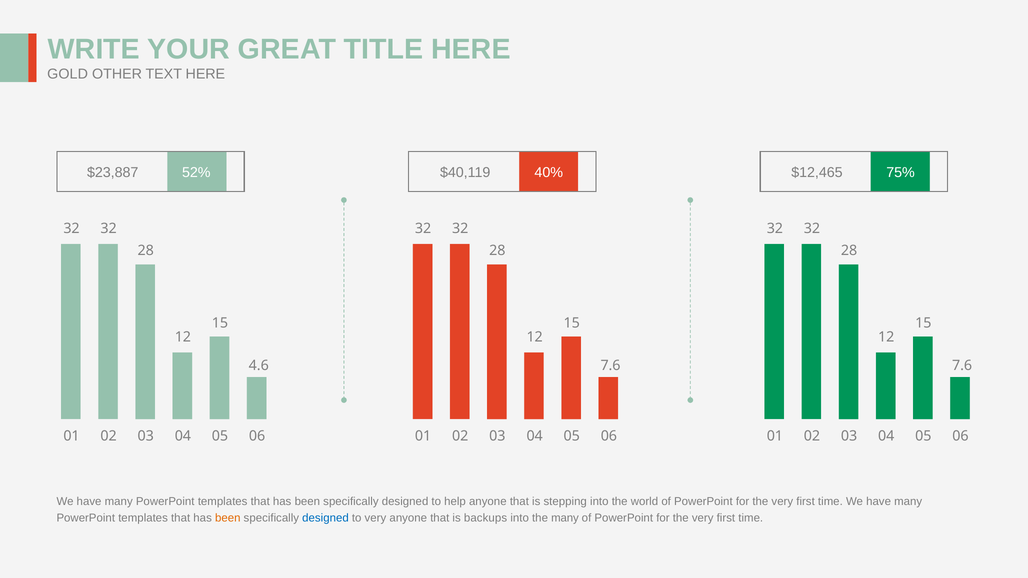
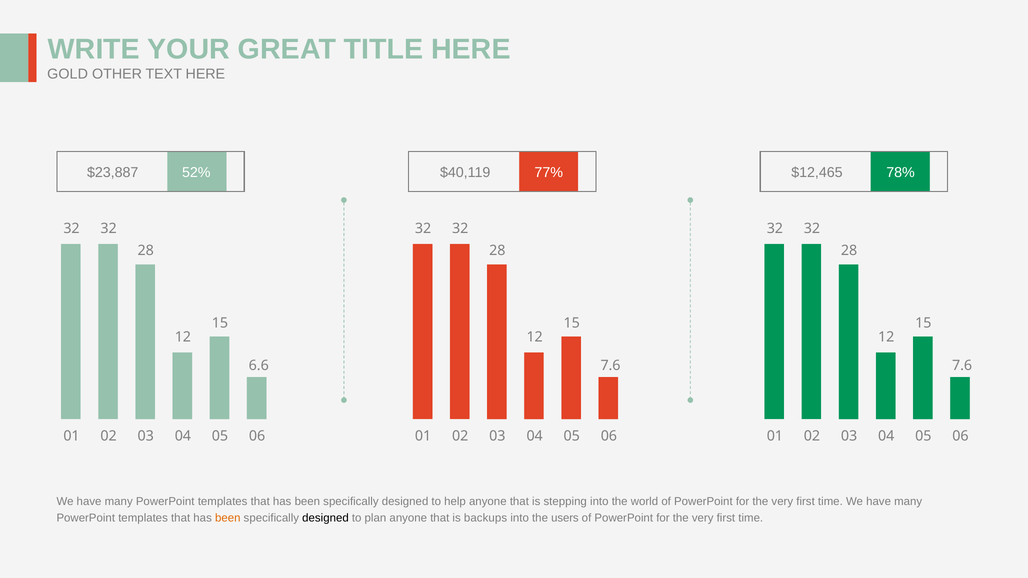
40%: 40% -> 77% (549, 173)
75%: 75% -> 78% (901, 173)
4.6: 4.6 -> 6.6 (259, 365)
designed colour: blue -> black (325, 518)
to very: very -> plan (375, 518)
the many: many -> users (565, 518)
